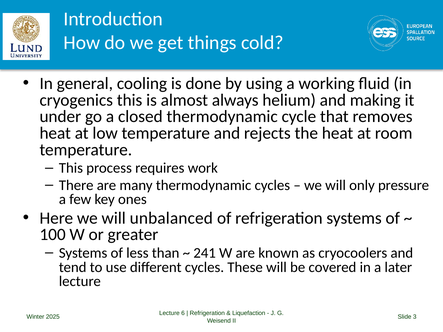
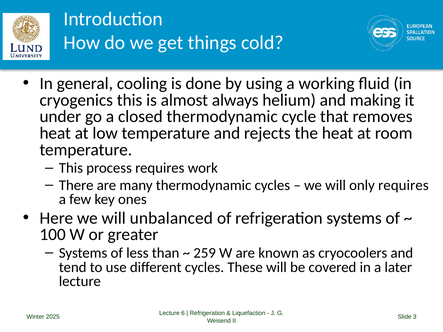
only pressure: pressure -> requires (403, 185)
241: 241 -> 259 (205, 253)
